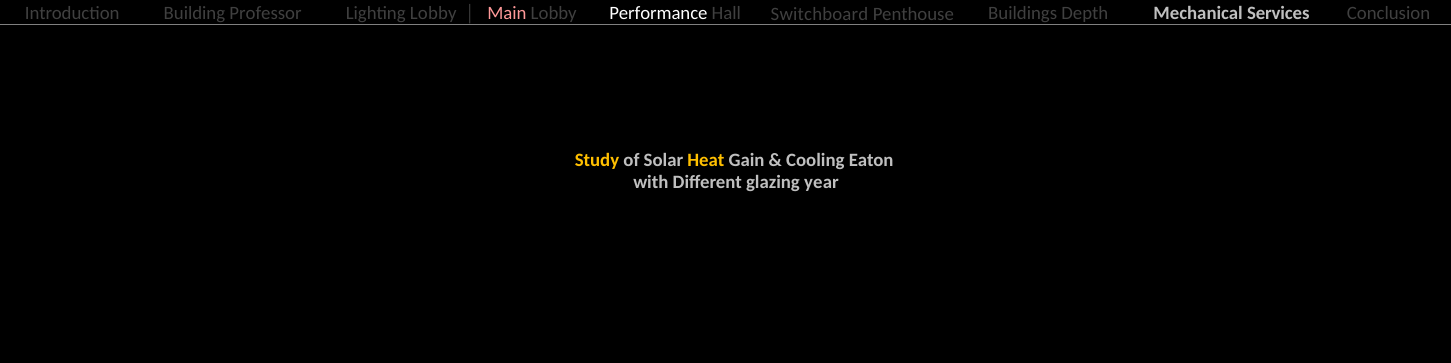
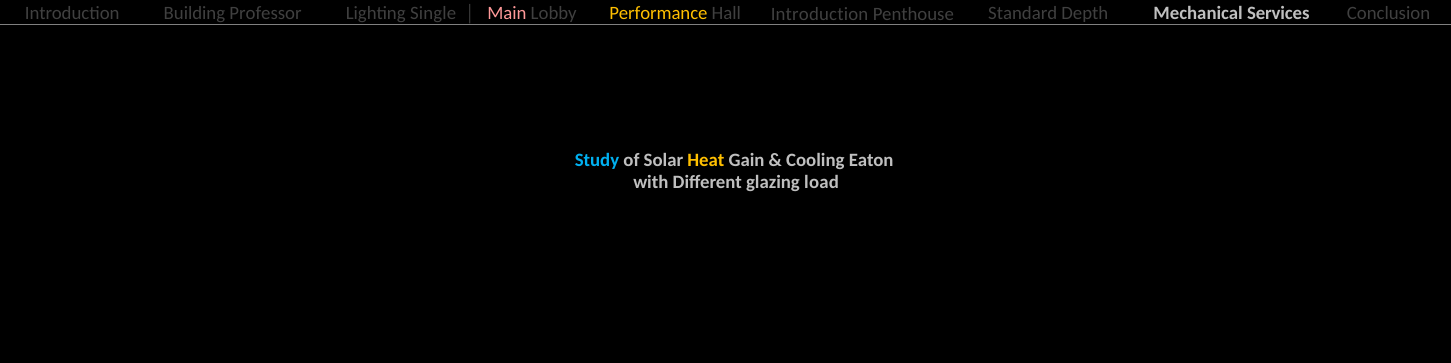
Lighting Lobby: Lobby -> Single (433, 13)
Buildings: Buildings -> Standard (1023, 13)
Performance colour: white -> yellow (658, 13)
Hall Switchboard: Switchboard -> Introduction (820, 14)
Study colour: yellow -> light blue (597, 160)
year: year -> load (822, 183)
